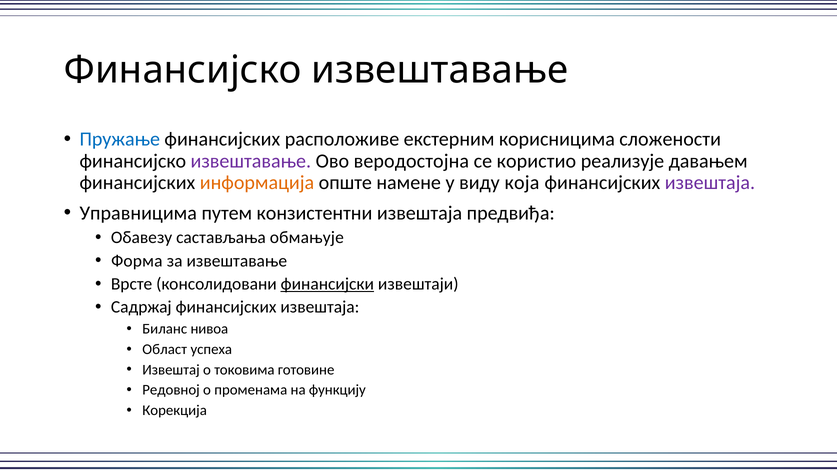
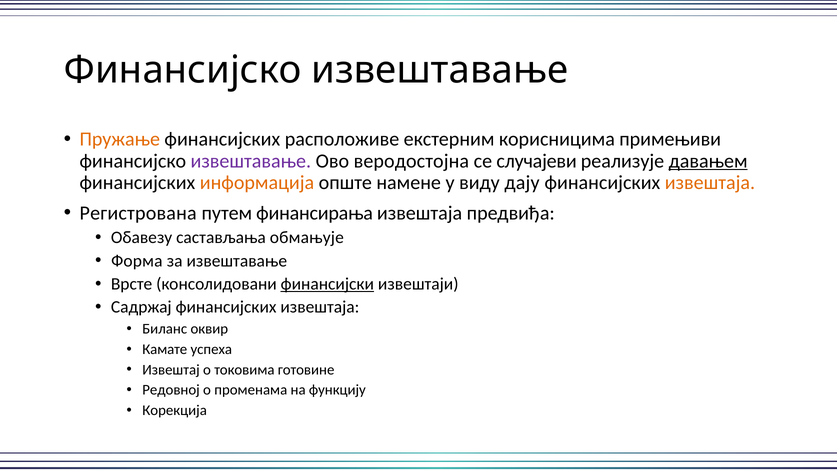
Пружање colour: blue -> orange (120, 139)
сложености: сложености -> примењиви (670, 139)
користио: користио -> случајеви (537, 161)
давањем underline: none -> present (708, 161)
која: која -> дају (522, 182)
извештаја colour: purple -> orange (710, 182)
Управницима: Управницима -> Регистрована (138, 213)
конзистентни: конзистентни -> финансирања (315, 213)
нивоа: нивоа -> оквир (209, 329)
Област: Област -> Камате (165, 349)
